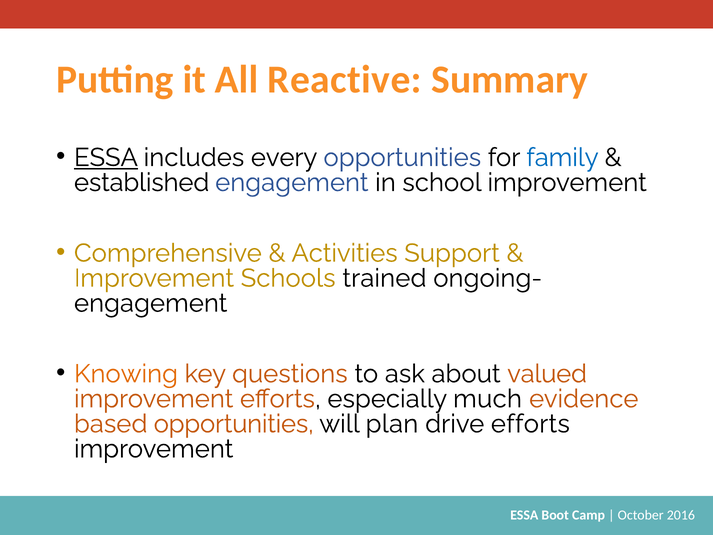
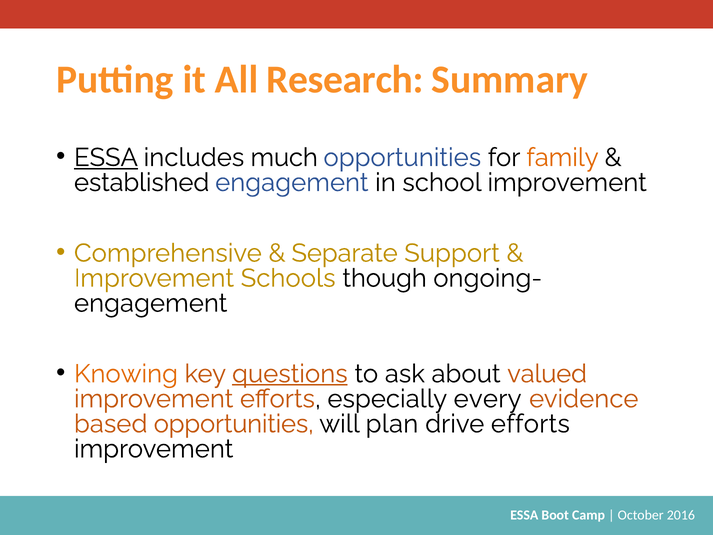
Reactive: Reactive -> Research (345, 80)
every: every -> much (284, 157)
family colour: blue -> orange (562, 157)
Activities: Activities -> Separate (345, 253)
trained: trained -> though (385, 278)
questions underline: none -> present (290, 374)
much: much -> every (488, 399)
